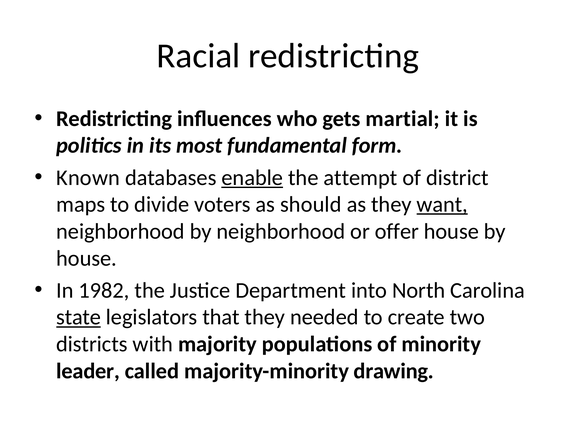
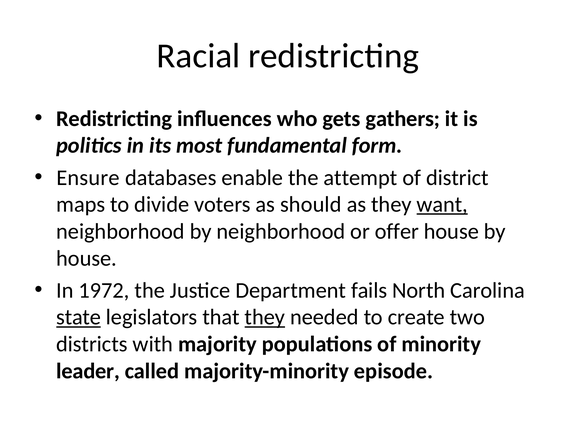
martial: martial -> gathers (403, 119)
Known: Known -> Ensure (88, 178)
enable underline: present -> none (252, 178)
1982: 1982 -> 1972 (104, 290)
into: into -> fails (369, 290)
they underline: none -> present (265, 317)
drawing: drawing -> episode (394, 371)
